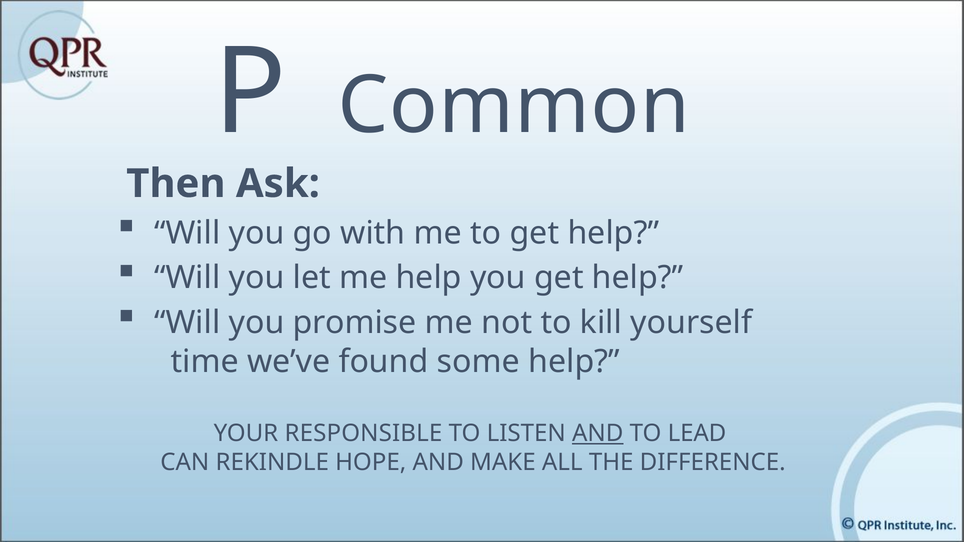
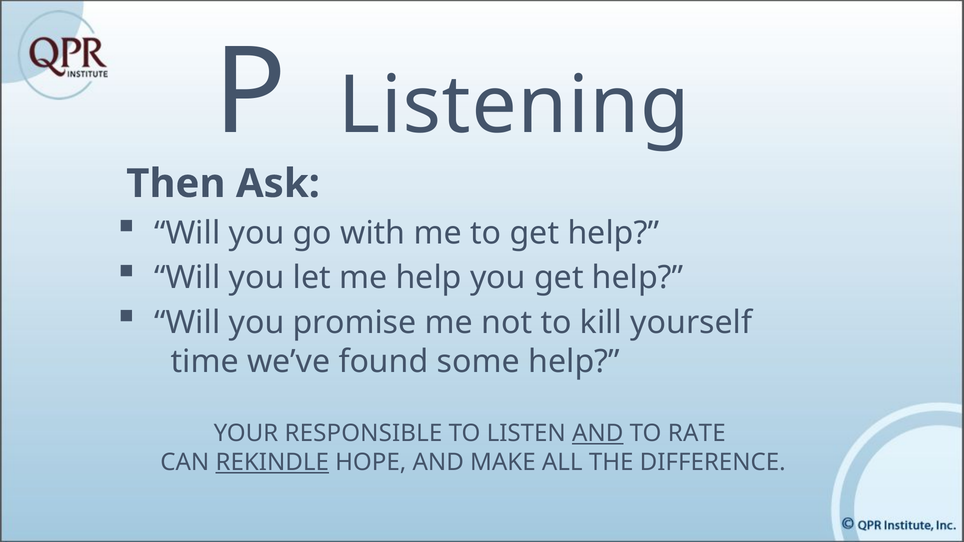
Common: Common -> Listening (514, 106)
LEAD: LEAD -> RATE (697, 434)
REKINDLE underline: none -> present (272, 463)
